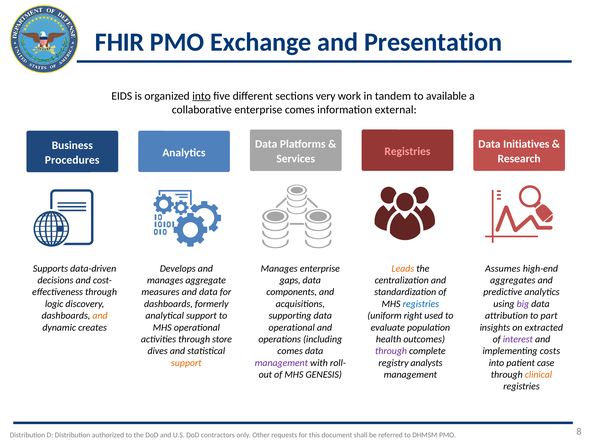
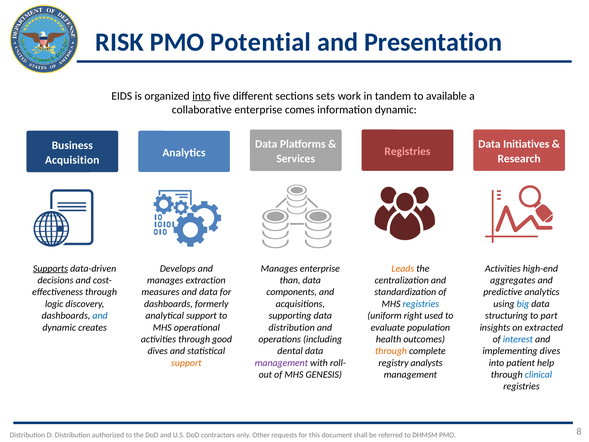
FHIR: FHIR -> RISK (120, 42)
Exchange: Exchange -> Potential (261, 42)
very: very -> sets (325, 96)
information external: external -> dynamic (396, 110)
Procedures: Procedures -> Acquisition (72, 160)
Supports underline: none -> present (50, 268)
Assumes: Assumes -> Activities (503, 268)
aggregate: aggregate -> extraction (206, 280)
gaps: gaps -> than (290, 280)
big colour: purple -> blue (523, 304)
and colour: orange -> blue (100, 315)
attribution: attribution -> structuring (507, 315)
operational: operational -> distribution (292, 327)
store: store -> good (222, 339)
interest colour: purple -> blue (518, 339)
comes: comes -> dental (290, 351)
through colour: purple -> orange (391, 351)
implementing costs: costs -> dives (550, 351)
case: case -> help (546, 363)
clinical colour: orange -> blue (538, 374)
